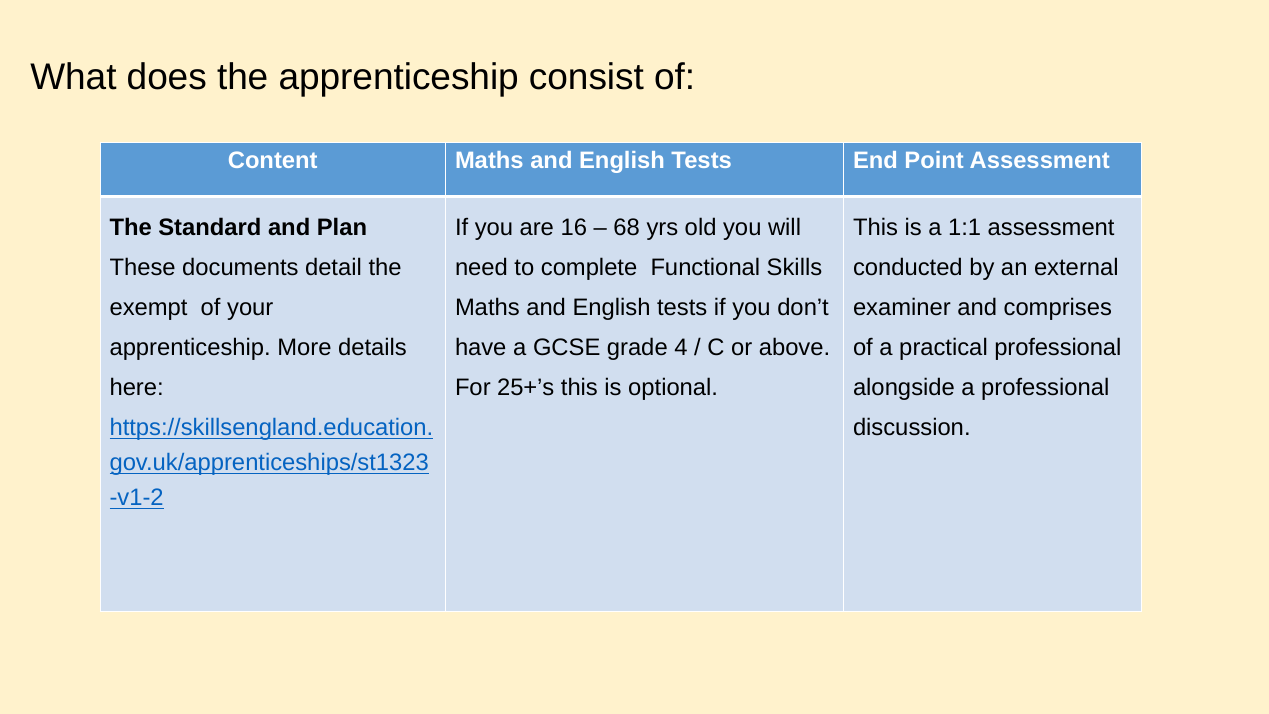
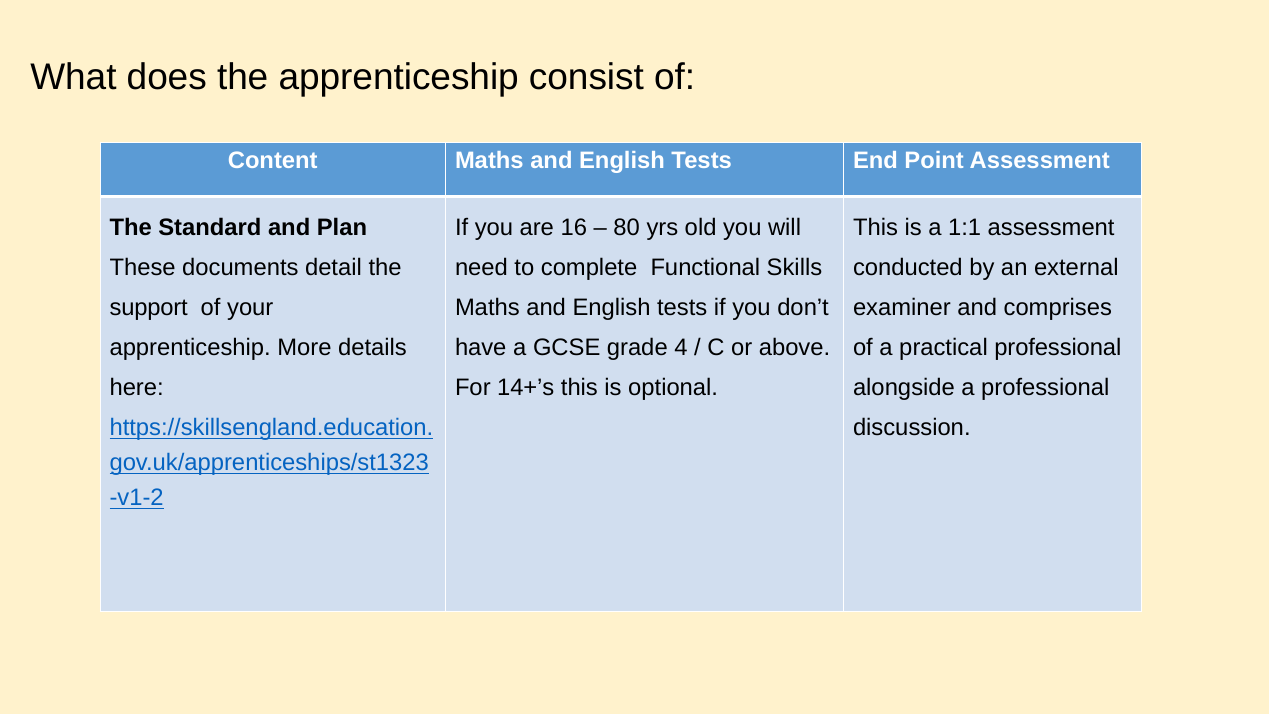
68: 68 -> 80 (627, 228)
exempt: exempt -> support (149, 308)
25+’s: 25+’s -> 14+’s (526, 388)
